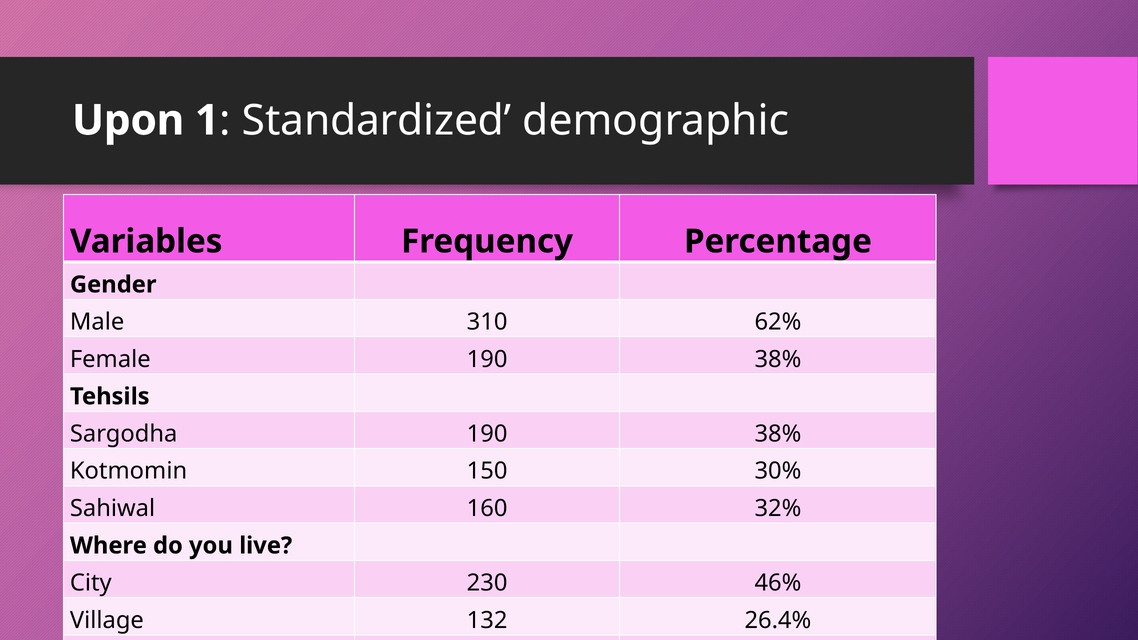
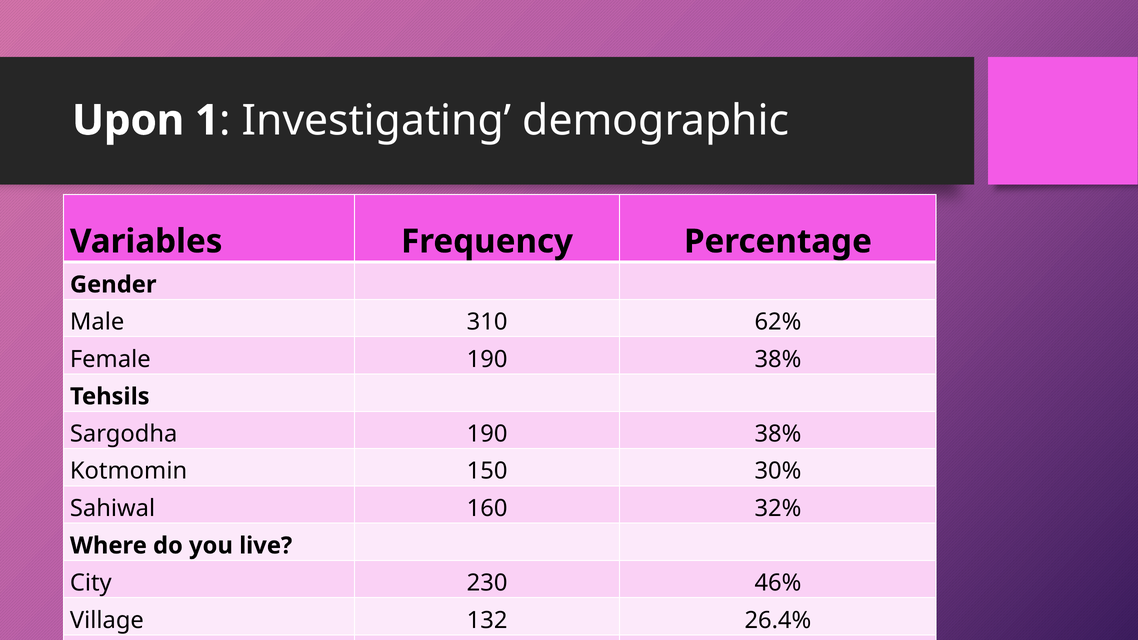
Standardized: Standardized -> Investigating (377, 120)
